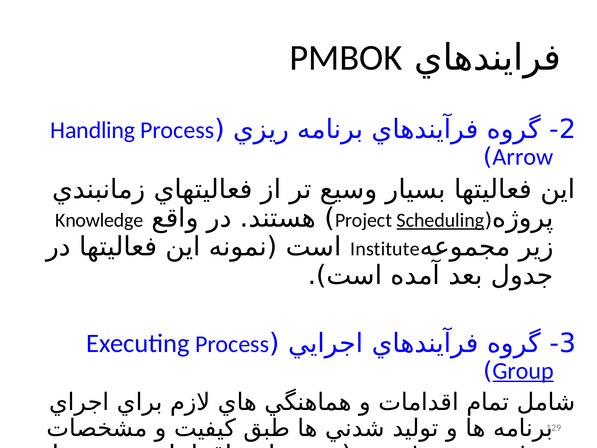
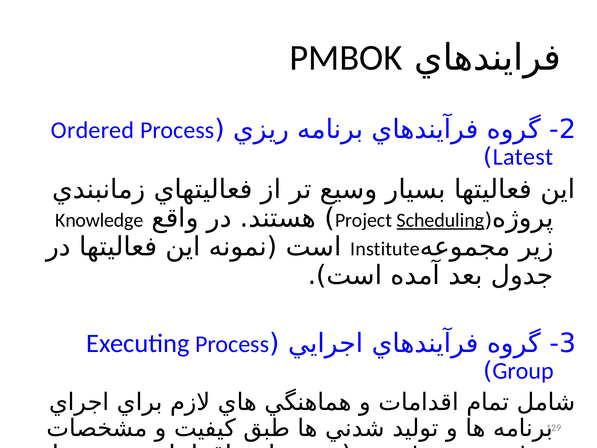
Handling: Handling -> Ordered (93, 130)
Arrow: Arrow -> Latest (523, 157)
Group underline: present -> none (523, 371)
